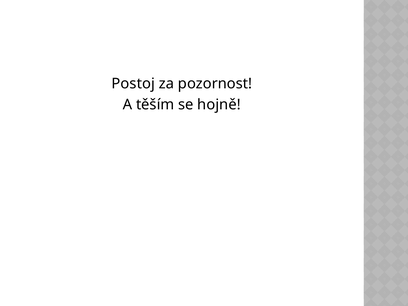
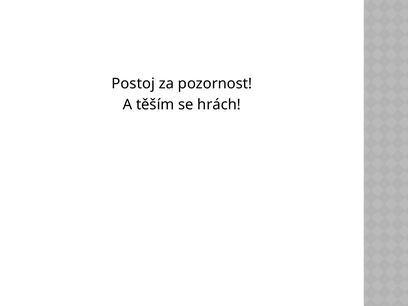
hojně: hojně -> hrách (219, 105)
